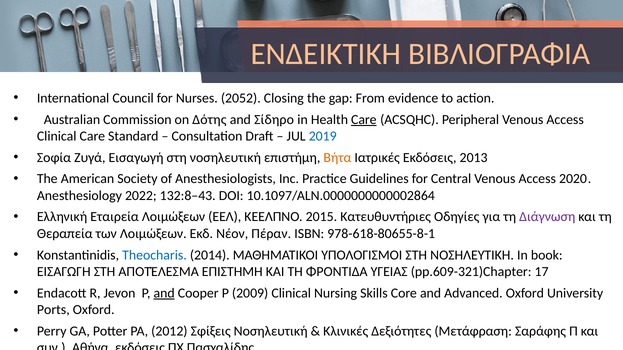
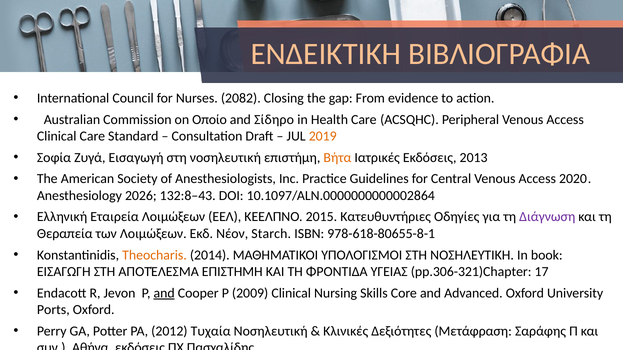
2052: 2052 -> 2082 (241, 98)
Δότης: Δότης -> Οποίο (210, 120)
Care underline: present -> none (364, 120)
2019 colour: blue -> orange (323, 136)
2022: 2022 -> 2026 (141, 196)
Πέραν: Πέραν -> Starch (271, 234)
Theocharis colour: blue -> orange (154, 255)
pp.609-321)Chapter: pp.609-321)Chapter -> pp.306-321)Chapter (471, 272)
Σφίξεις: Σφίξεις -> Τυχαία (211, 331)
